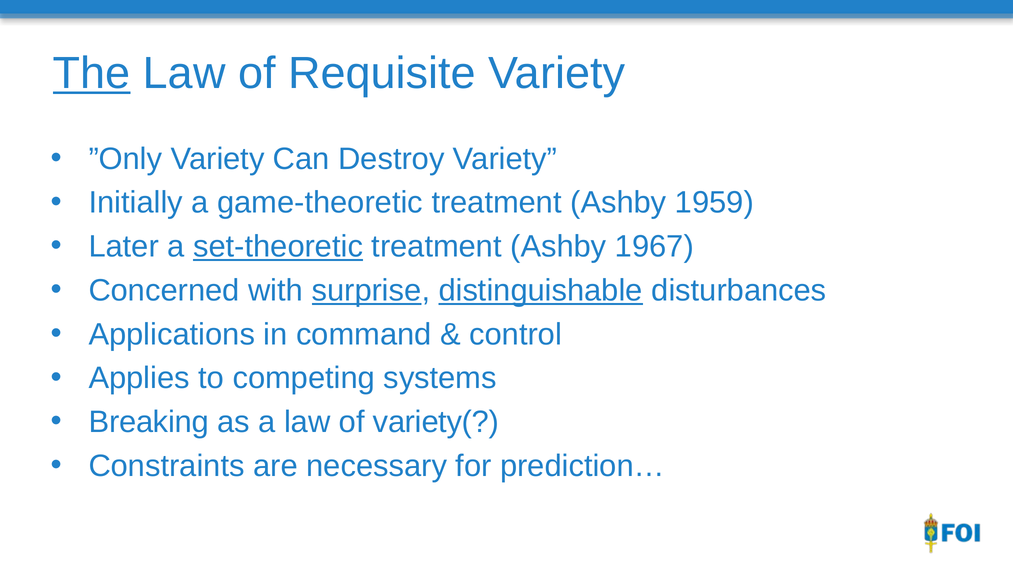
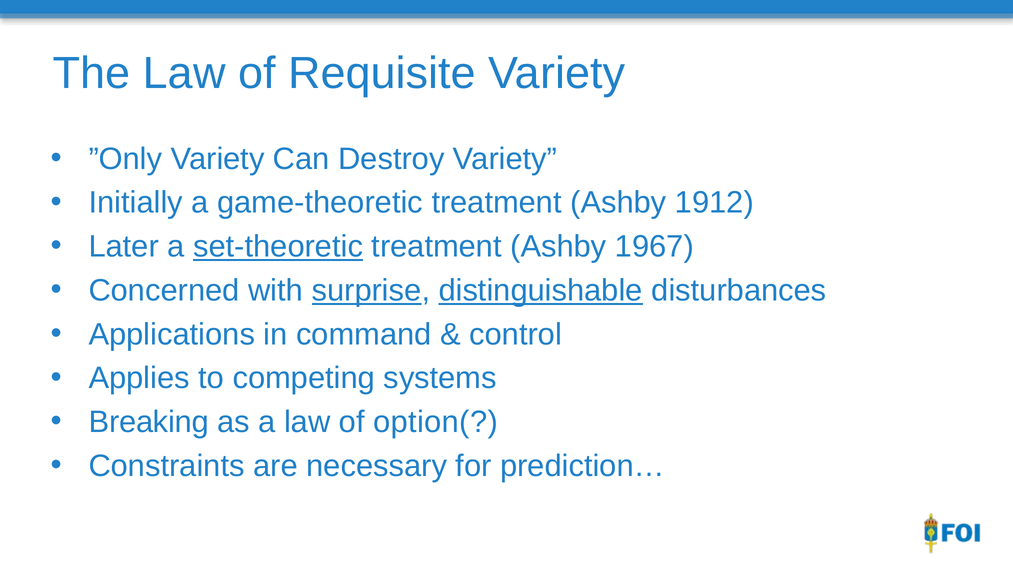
The underline: present -> none (92, 73)
1959: 1959 -> 1912 (714, 203)
variety(: variety( -> option( (436, 422)
